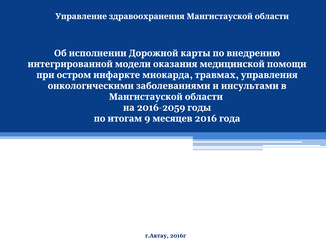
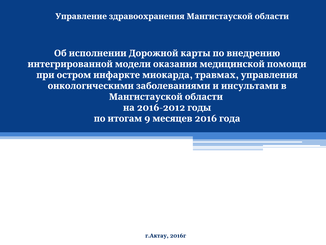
2016-2059: 2016-2059 -> 2016-2012 (161, 108)
